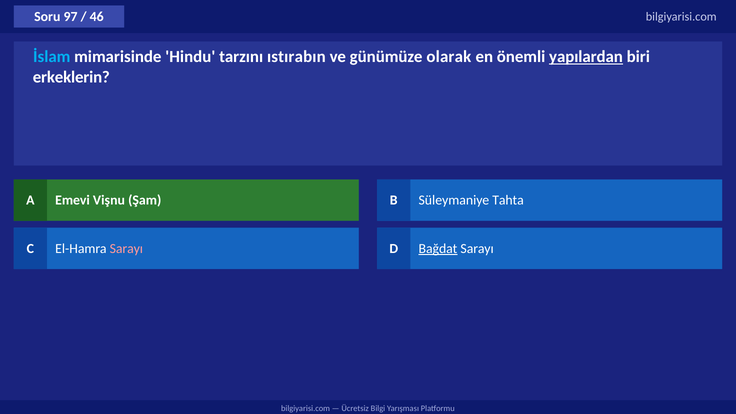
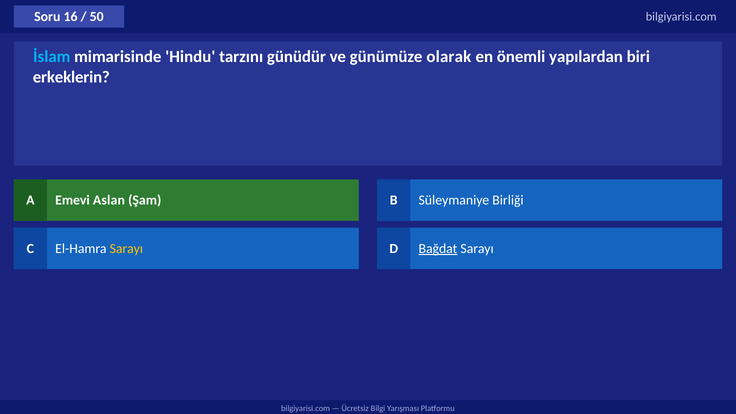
97: 97 -> 16 (71, 17)
46: 46 -> 50 (97, 17)
ıstırabın: ıstırabın -> günüdür (296, 57)
yapılardan underline: present -> none (586, 57)
Vişnu: Vişnu -> Aslan (109, 200)
Tahta: Tahta -> Birliği (508, 200)
Sarayı colour: pink -> yellow (126, 249)
